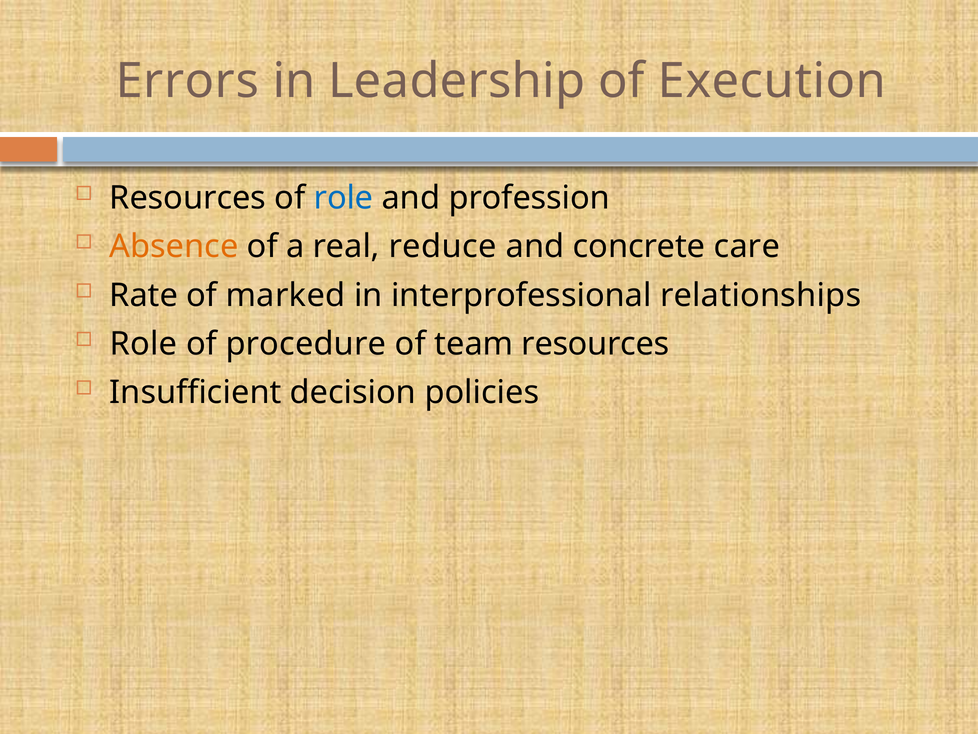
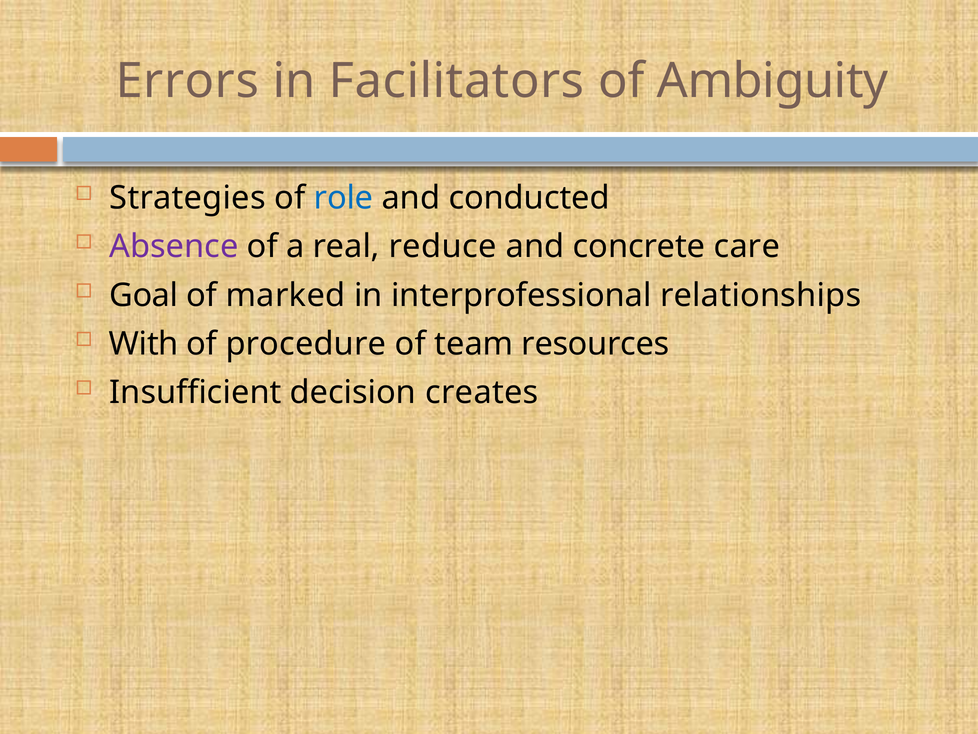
Leadership: Leadership -> Facilitators (457, 81)
Execution: Execution -> Ambiguity (773, 81)
Resources: Resources -> Strategies (188, 198)
profession: profession -> conducted (529, 198)
Absence colour: orange -> purple (174, 246)
Rate: Rate -> Goal (144, 295)
Role: Role -> With (144, 344)
policies: policies -> creates (482, 392)
